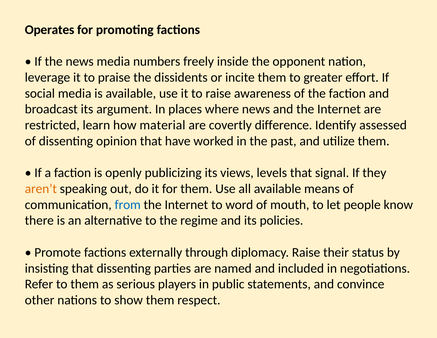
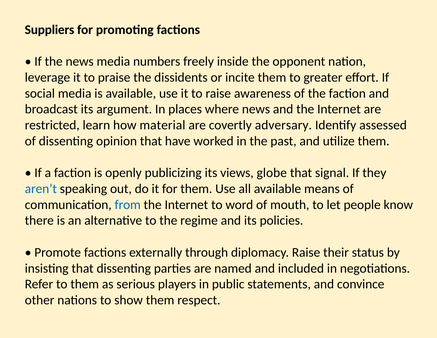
Operates: Operates -> Suppliers (50, 30)
difference: difference -> adversary (283, 125)
levels: levels -> globe (272, 173)
aren’t colour: orange -> blue (41, 189)
